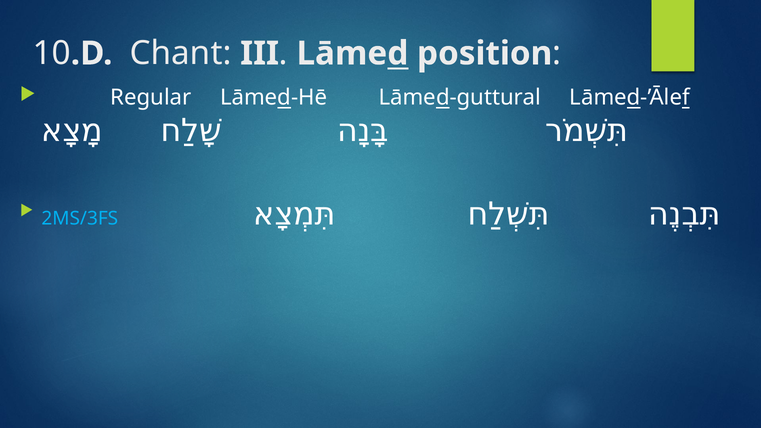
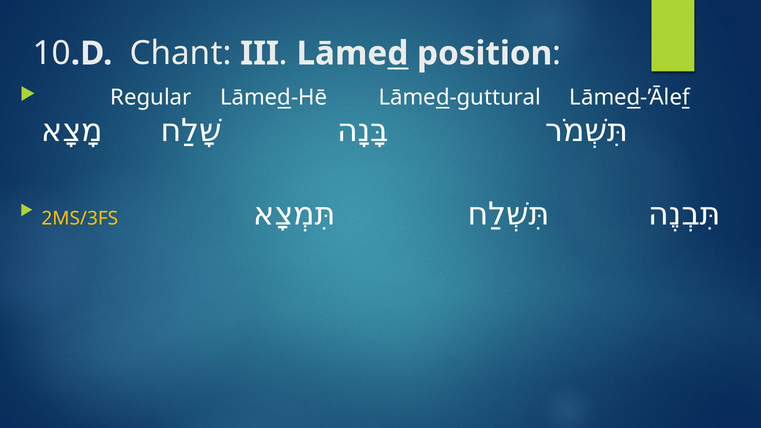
2MS/3FS colour: light blue -> yellow (80, 219)
